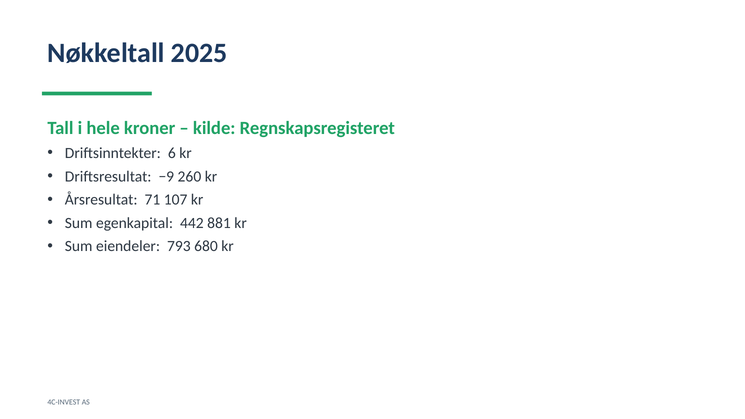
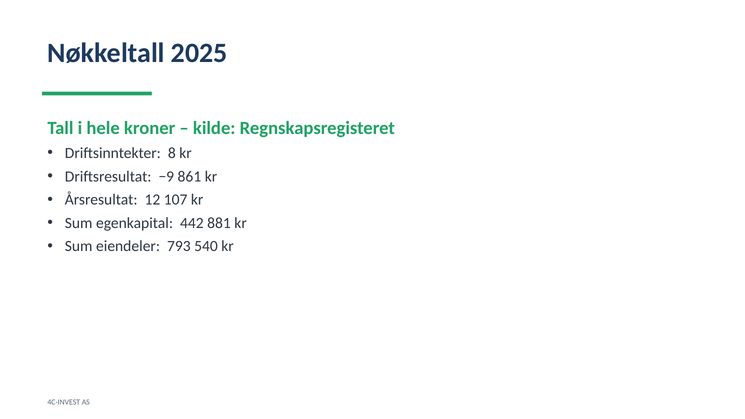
6: 6 -> 8 (172, 153)
260: 260 -> 861 (189, 176)
71: 71 -> 12 (152, 200)
680: 680 -> 540 (206, 246)
